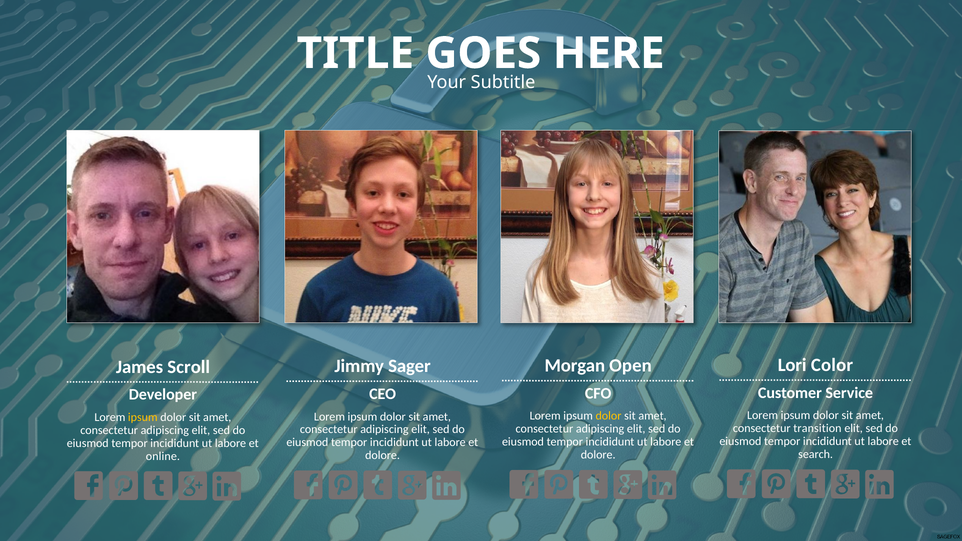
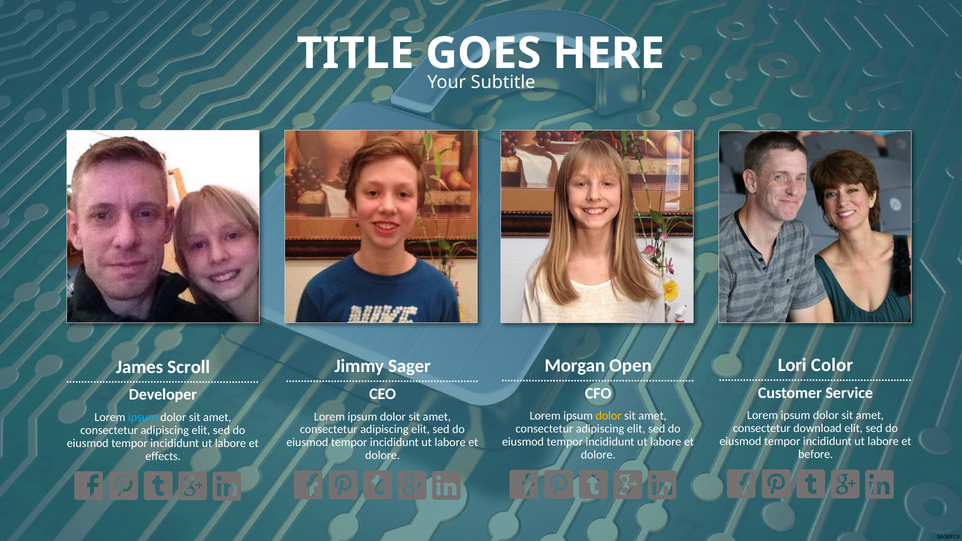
ipsum colour: yellow -> light blue (143, 417)
transition: transition -> download (818, 429)
search: search -> before (816, 454)
online: online -> effects (163, 456)
